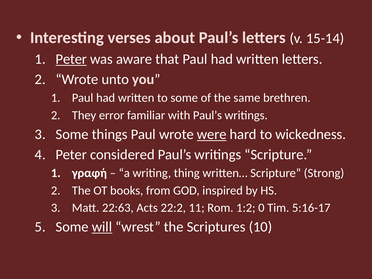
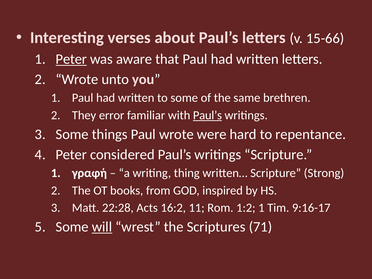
15-14: 15-14 -> 15-66 (325, 38)
Paul’s underline: none -> present (207, 115)
were underline: present -> none (212, 134)
wickedness: wickedness -> repentance (311, 134)
22:63: 22:63 -> 22:28 (118, 208)
22:2: 22:2 -> 16:2 (173, 208)
1:2 0: 0 -> 1 (261, 208)
5:16-17: 5:16-17 -> 9:16-17 (311, 208)
10: 10 -> 71 (260, 227)
